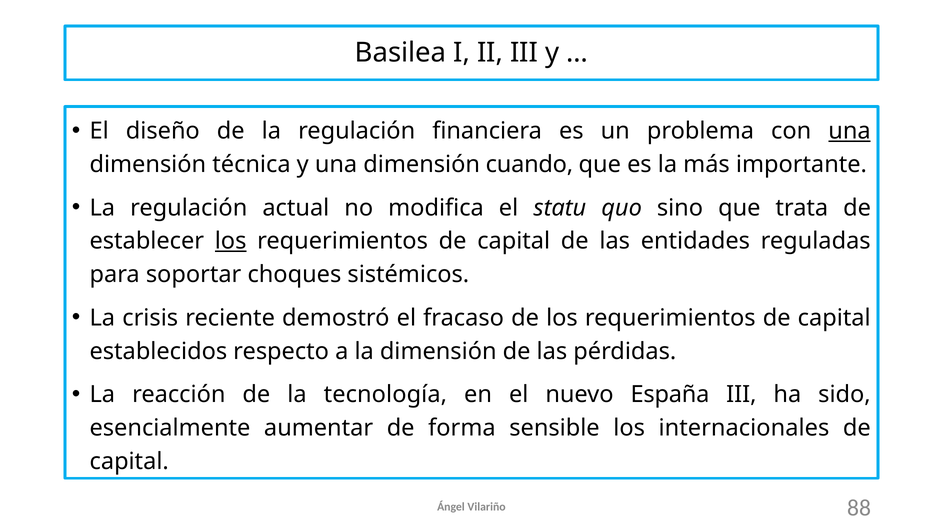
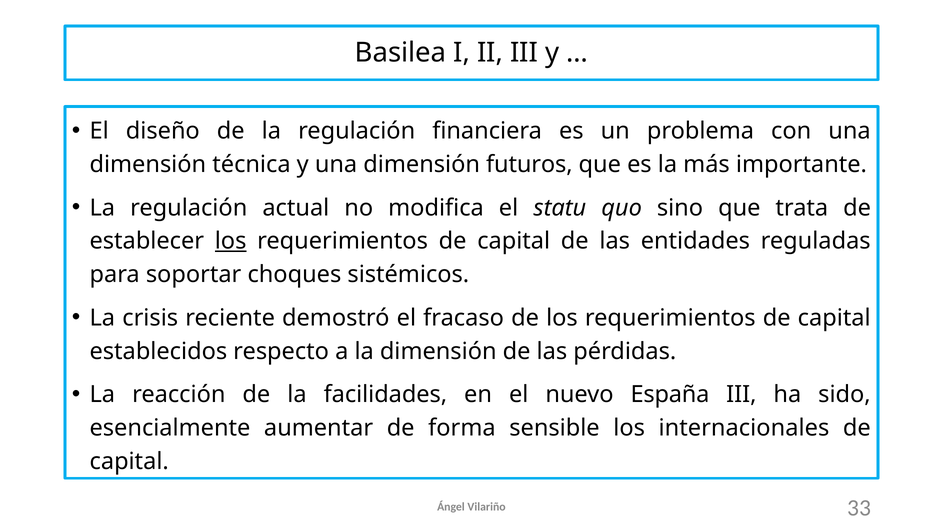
una underline: present -> none (850, 131)
cuando: cuando -> futuros (529, 164)
tecnología: tecnología -> facilidades (385, 394)
88: 88 -> 33 (859, 507)
